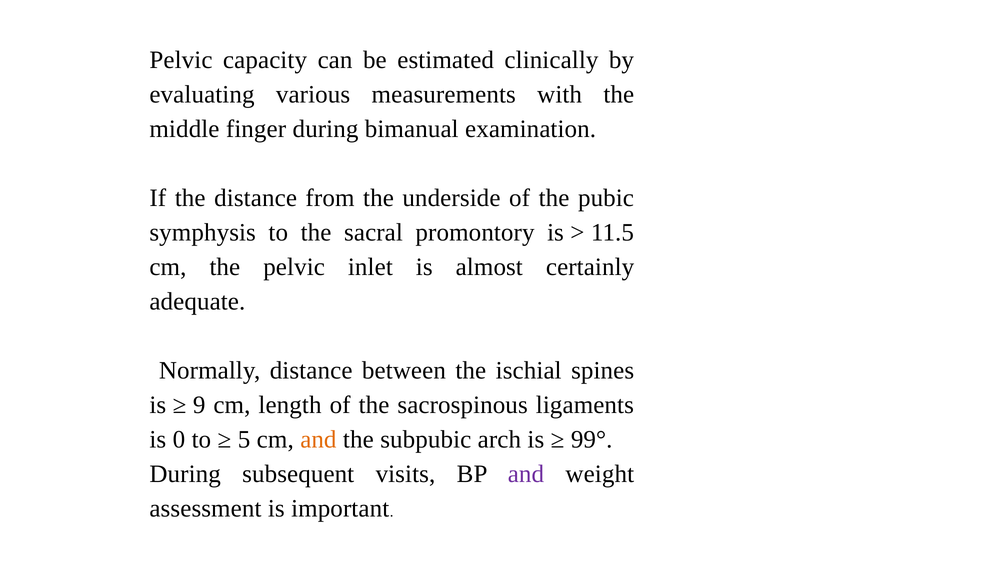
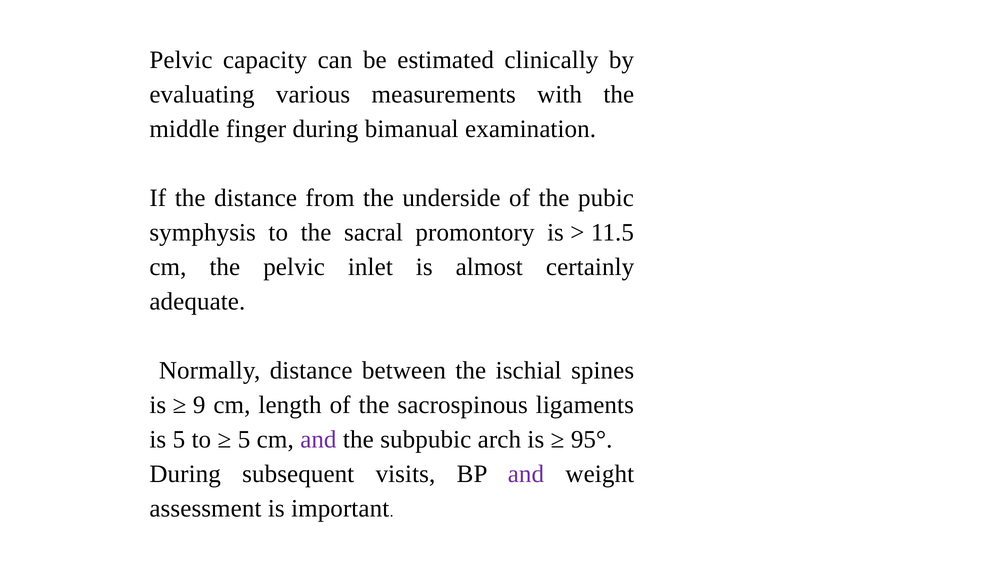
is 0: 0 -> 5 (179, 440)
and colour: orange -> purple (318, 440)
99°: 99° -> 95° (592, 440)
